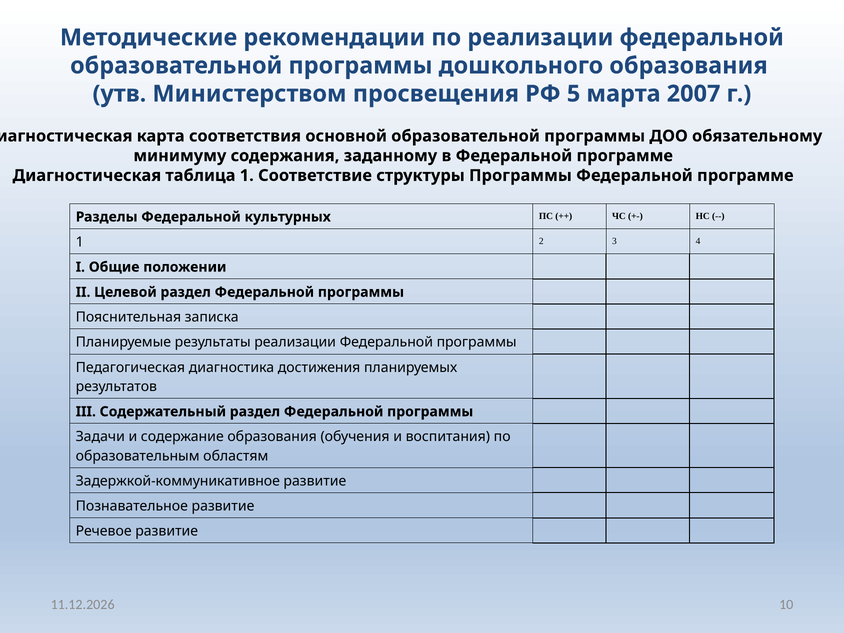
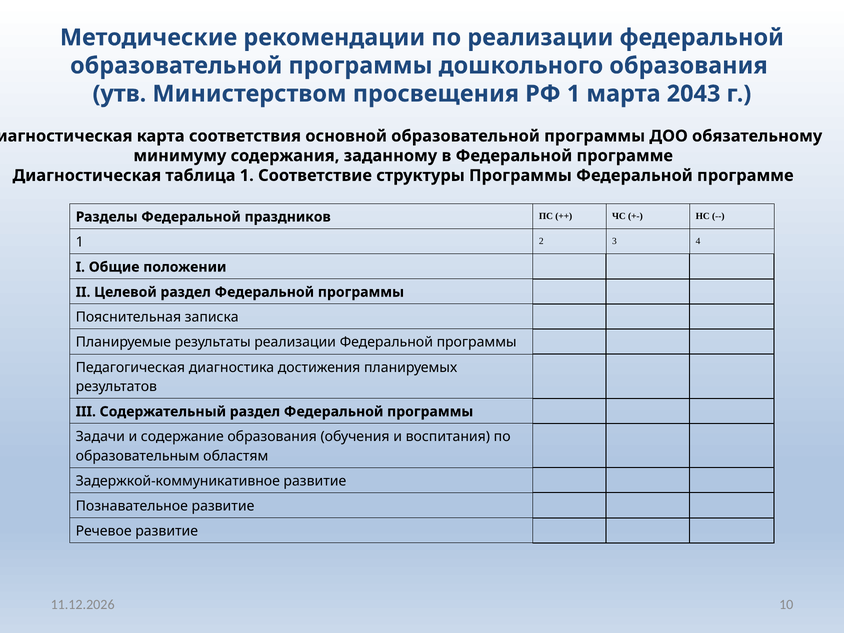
РФ 5: 5 -> 1 (574, 94)
2007: 2007 -> 2043 (694, 94)
культурных: культурных -> праздников (288, 217)
